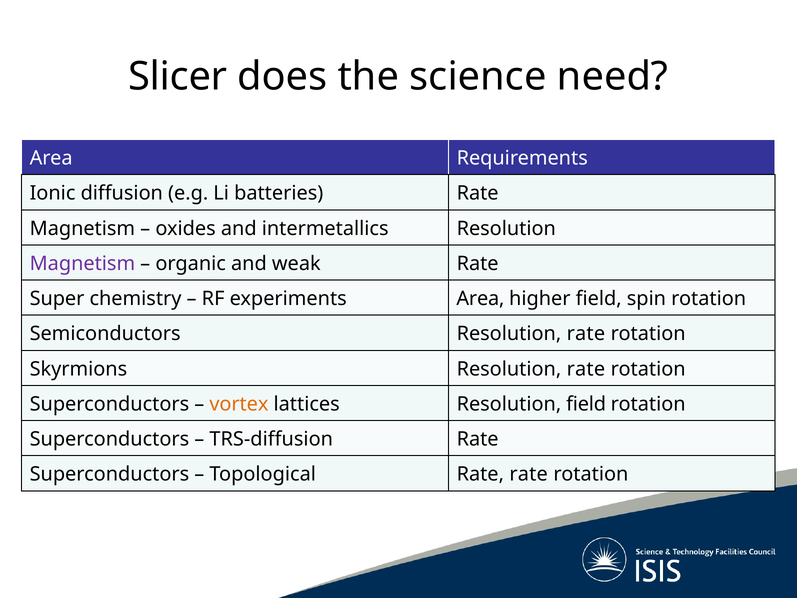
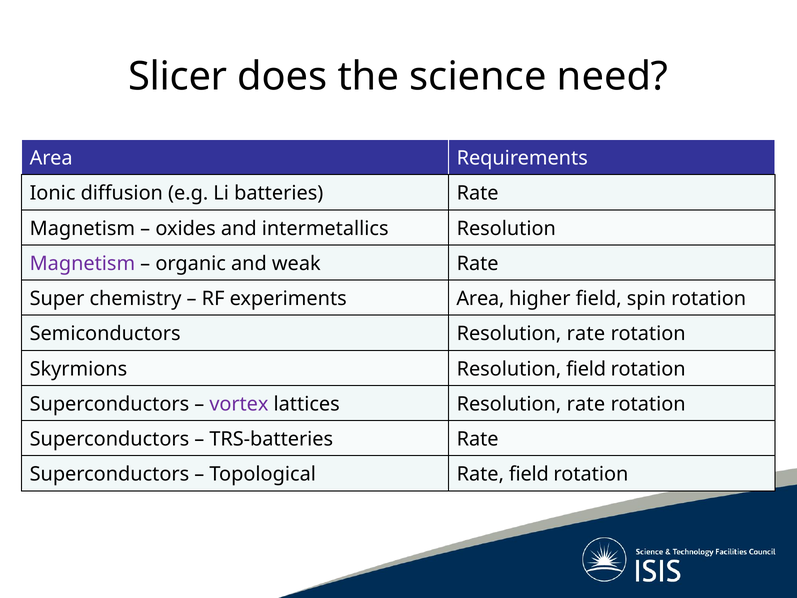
Skyrmions Resolution rate: rate -> field (586, 369)
vortex colour: orange -> purple (239, 404)
lattices Resolution field: field -> rate (586, 404)
TRS-diffusion: TRS-diffusion -> TRS-batteries (271, 439)
Rate rate: rate -> field (529, 474)
